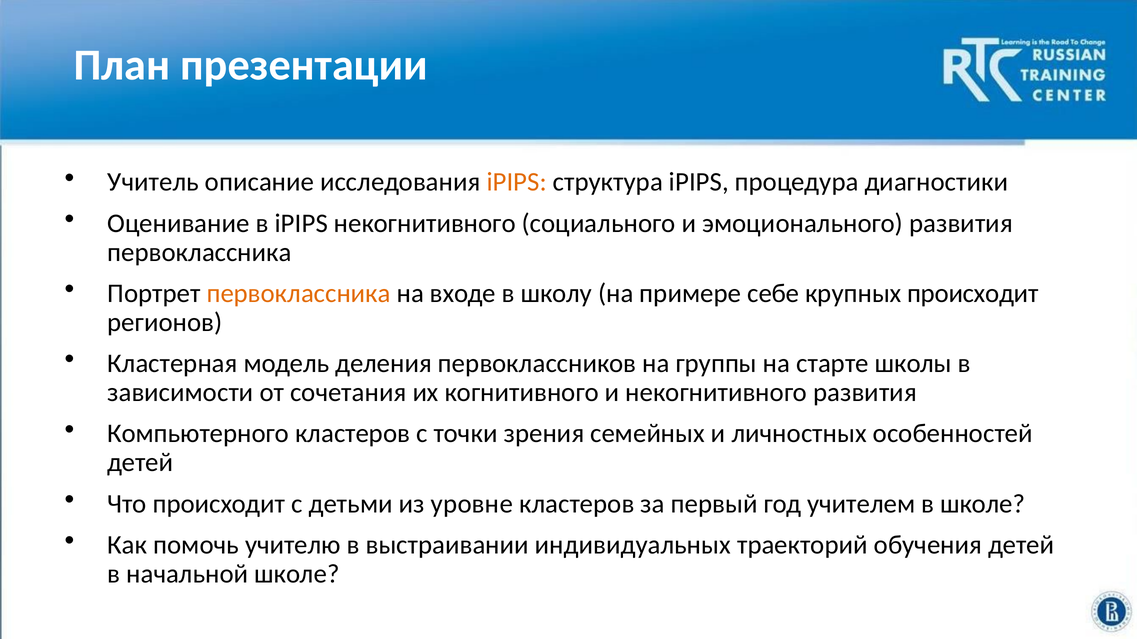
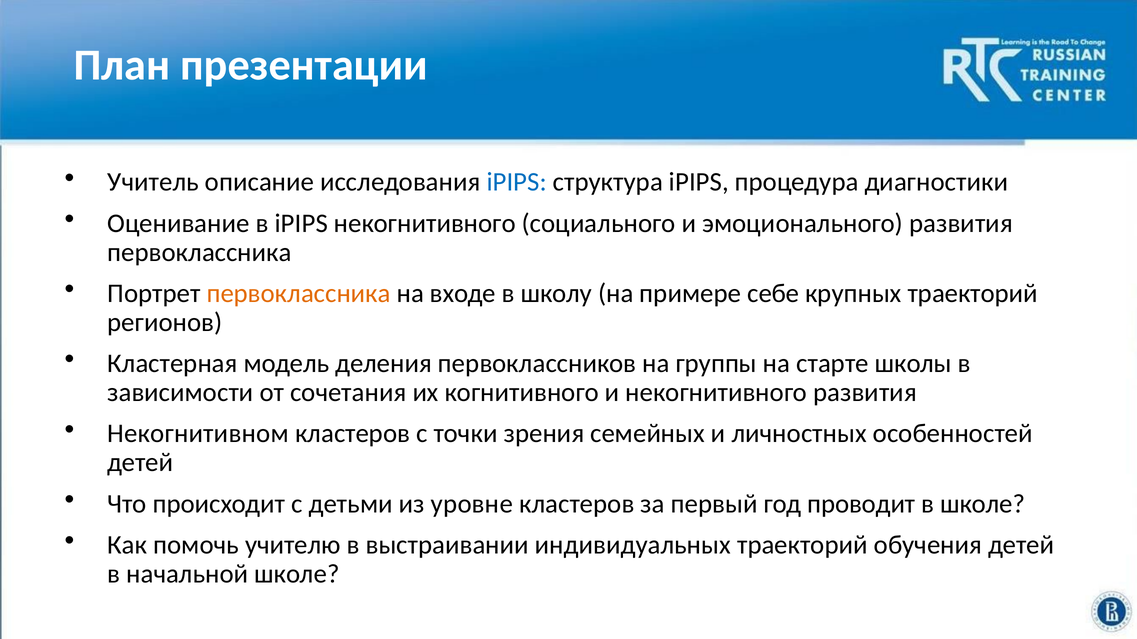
iPIPS colour: orange -> blue (517, 182)
крупных происходит: происходит -> траекторий (973, 294)
Компьютерного: Компьютерного -> Некогнитивном (198, 434)
учителем: учителем -> проводит (861, 504)
